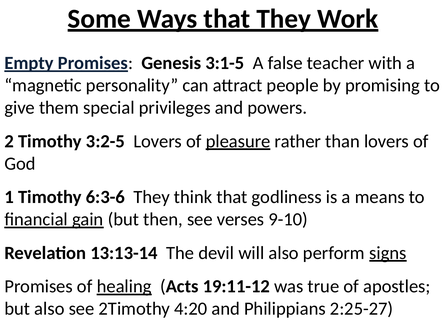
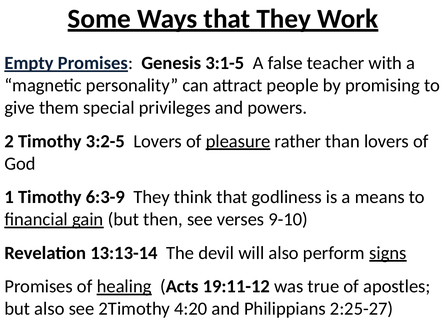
6:3-6: 6:3-6 -> 6:3-9 (105, 197)
